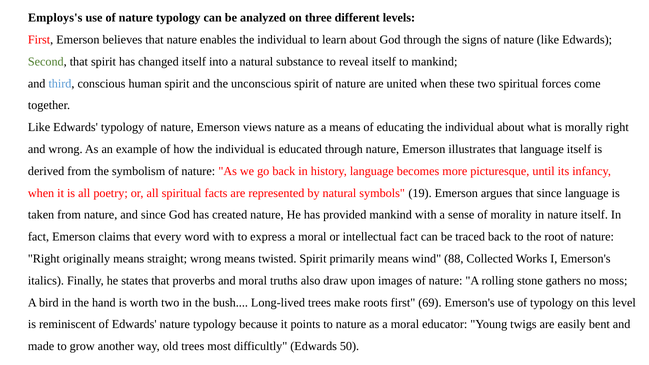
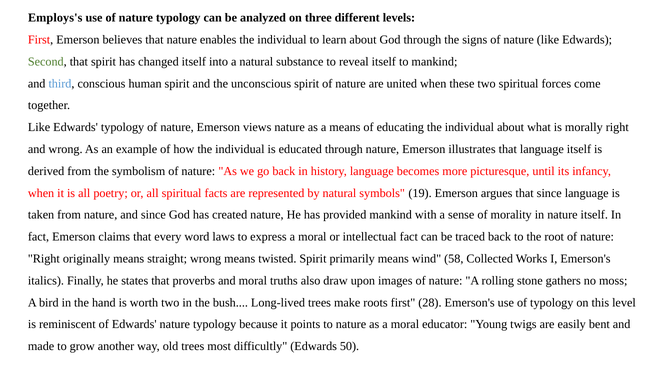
word with: with -> laws (224, 237)
88: 88 -> 58 (454, 259)
69: 69 -> 28 (430, 303)
